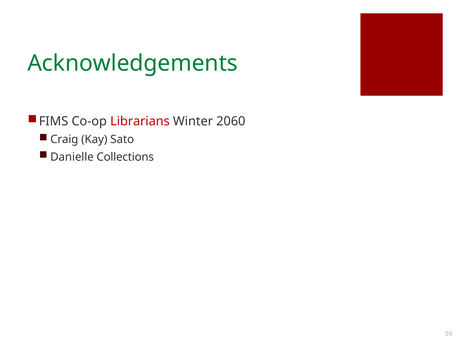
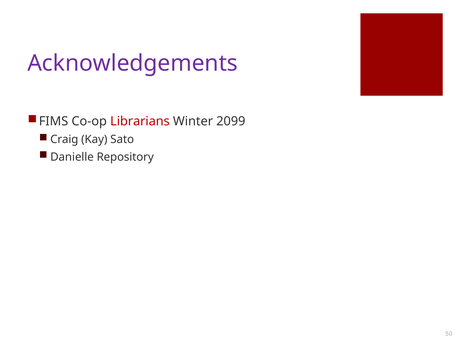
Acknowledgements colour: green -> purple (133, 63)
2060: 2060 -> 2099 (231, 121)
Collections: Collections -> Repository (125, 157)
